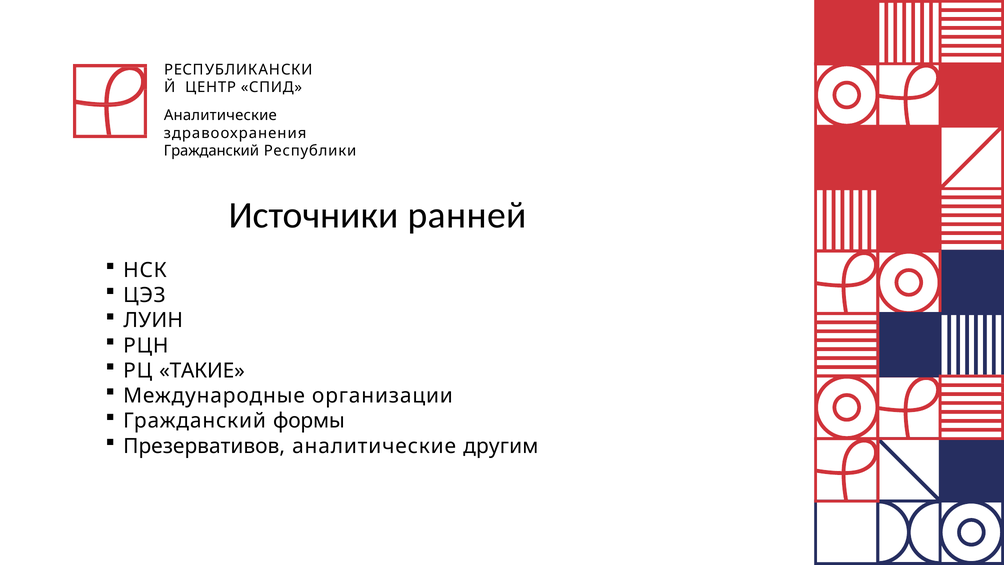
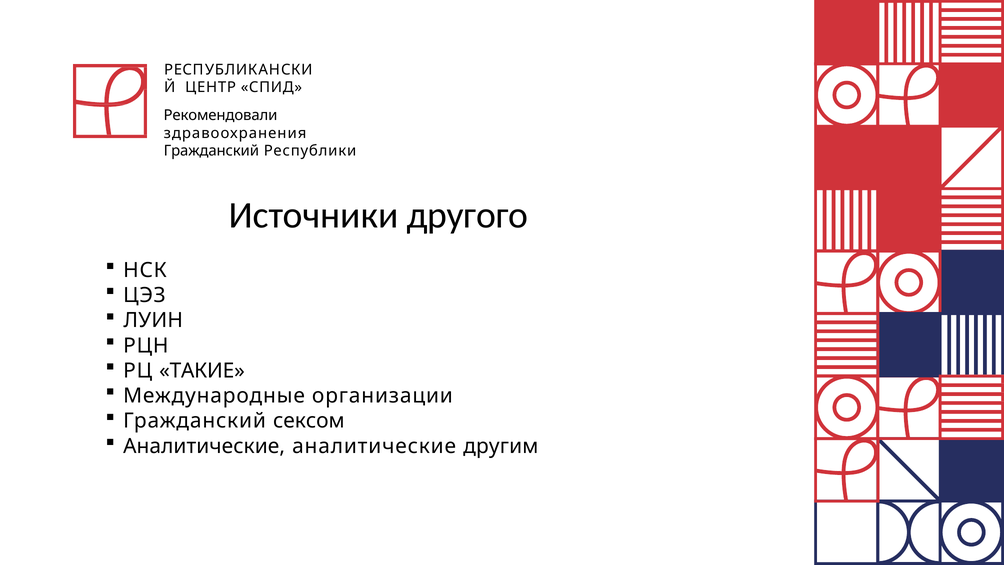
Аналитические: Аналитические -> Рекомендовали (221, 115)
ранней: ранней -> другого (467, 215)
формы: формы -> сексом (309, 421)
Презервативов: Презервативов -> Аналитические (204, 446)
